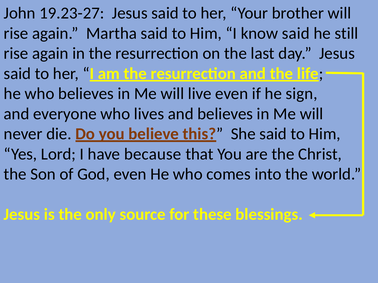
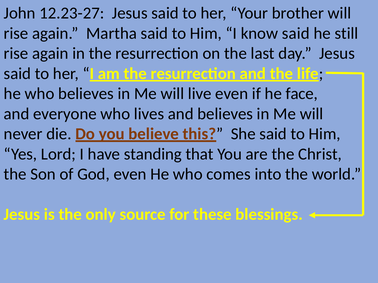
19.23-27: 19.23-27 -> 12.23-27 (72, 13)
sign: sign -> face (302, 94)
because: because -> standing (153, 154)
